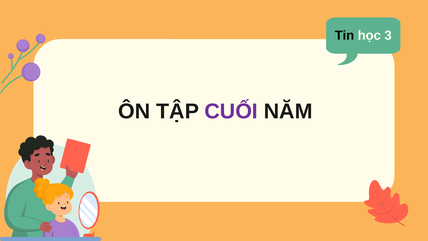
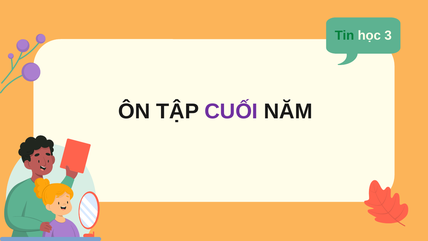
Tin colour: black -> green (344, 35)
